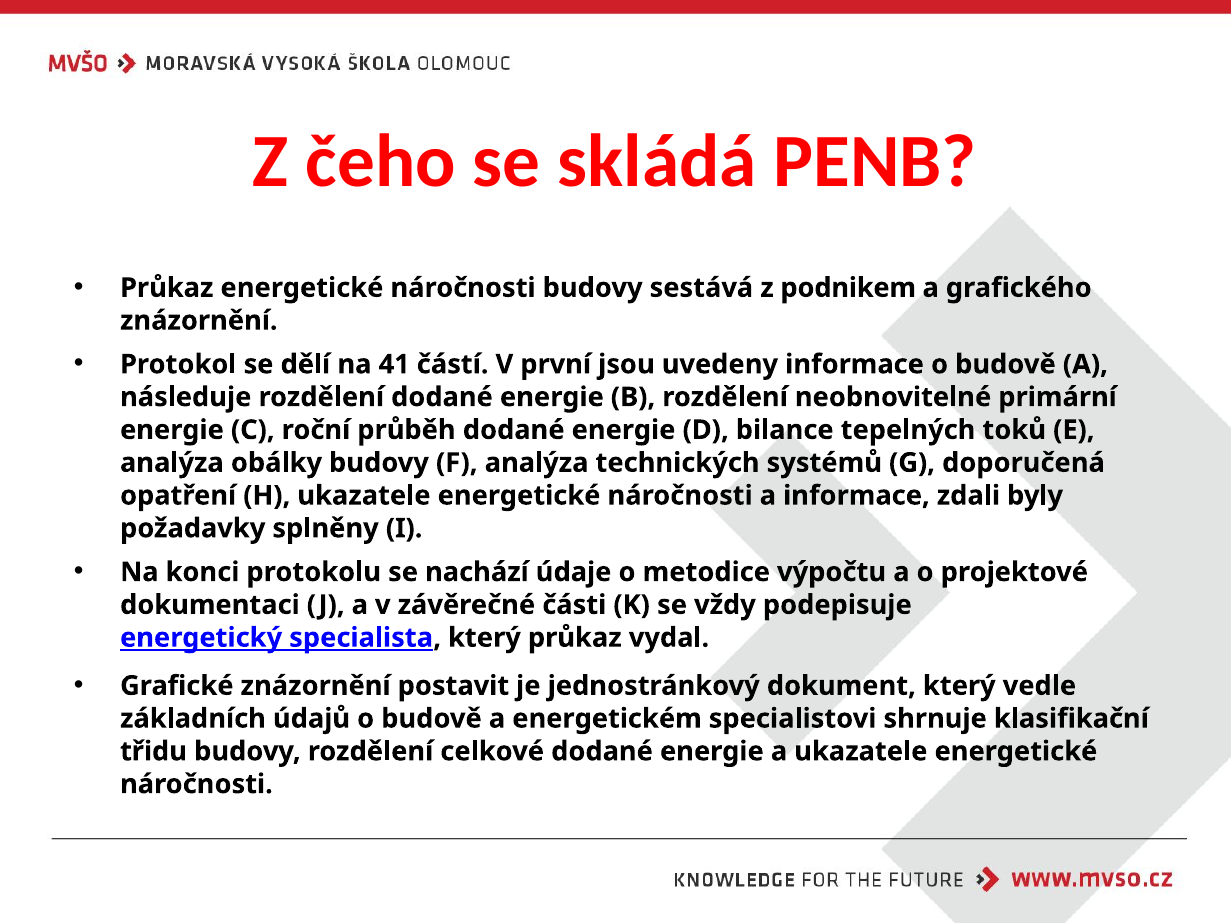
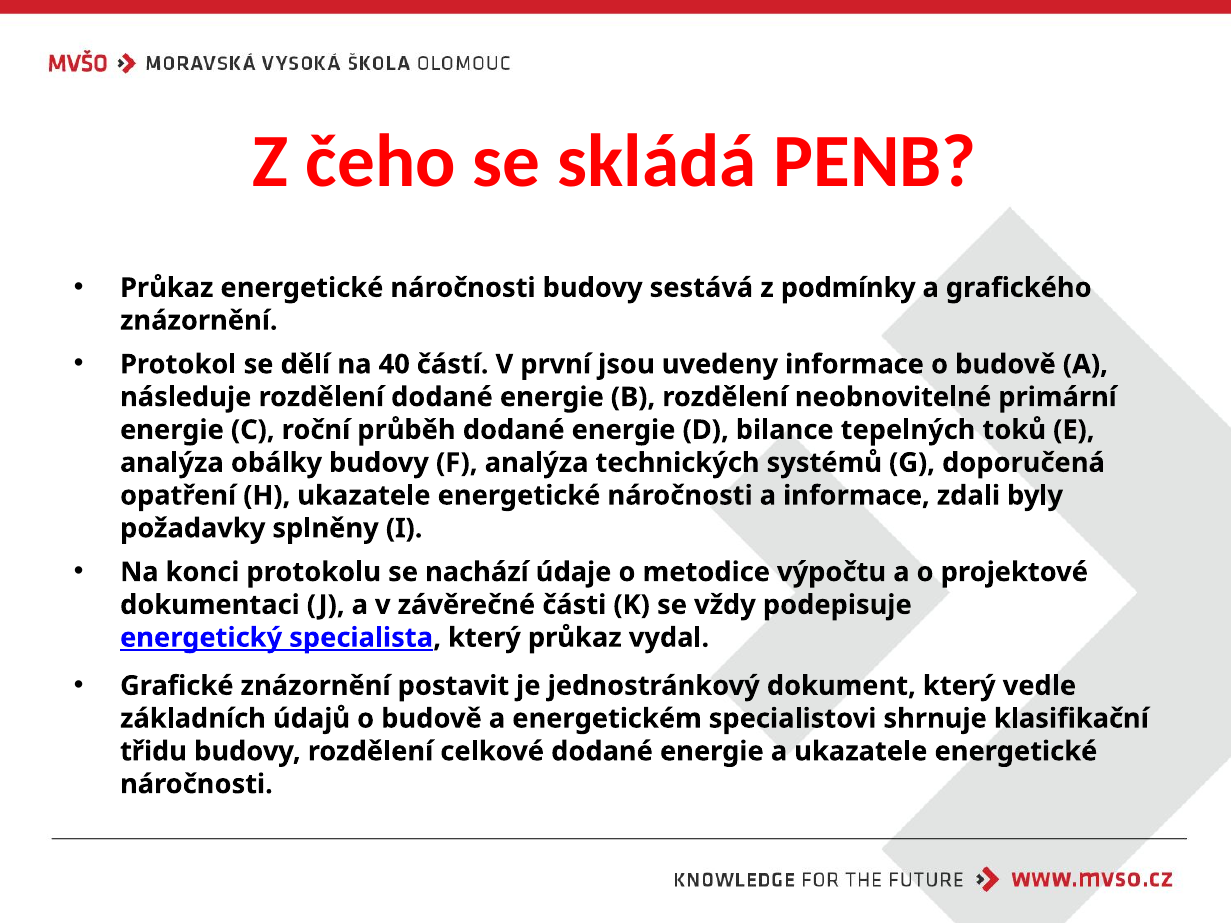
podnikem: podnikem -> podmínky (848, 288)
41: 41 -> 40 (394, 364)
